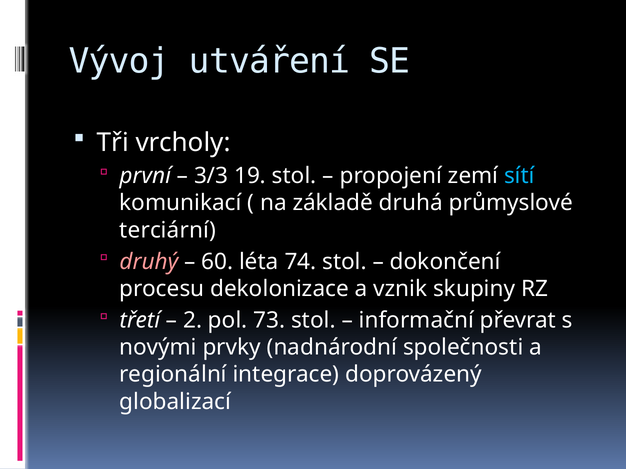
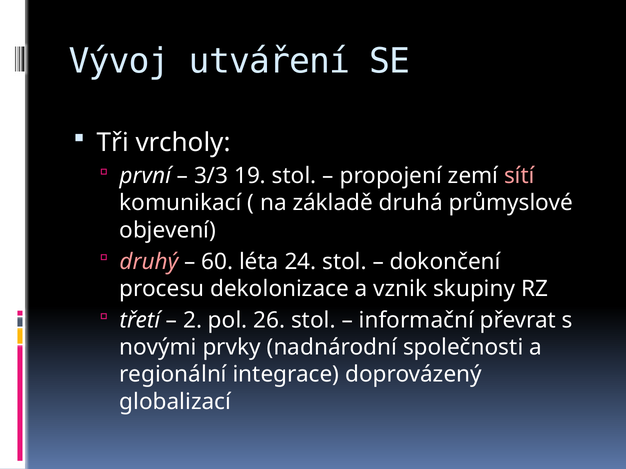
sítí colour: light blue -> pink (519, 176)
terciární: terciární -> objevení (168, 230)
74: 74 -> 24 (300, 262)
73: 73 -> 26 (269, 321)
